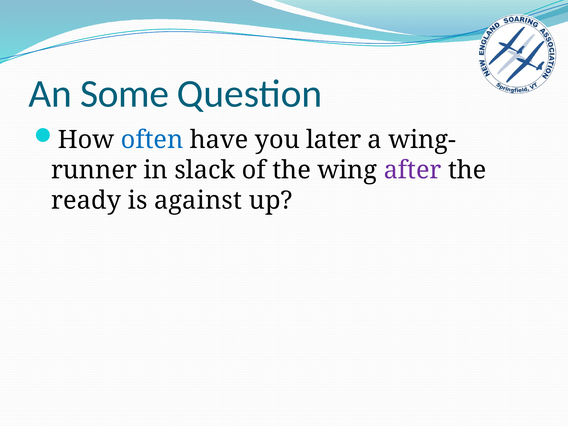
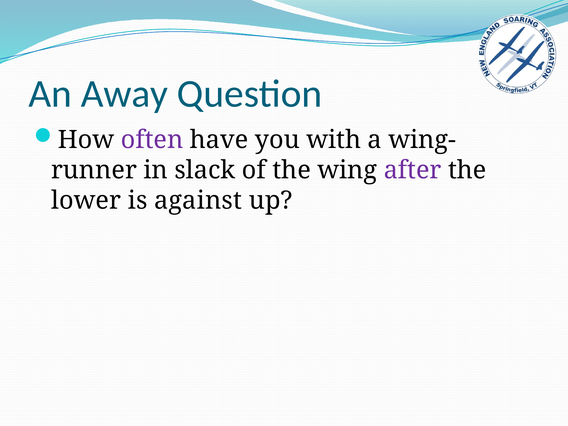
Some: Some -> Away (124, 94)
often colour: blue -> purple (152, 140)
later: later -> with (334, 140)
ready: ready -> lower (86, 201)
